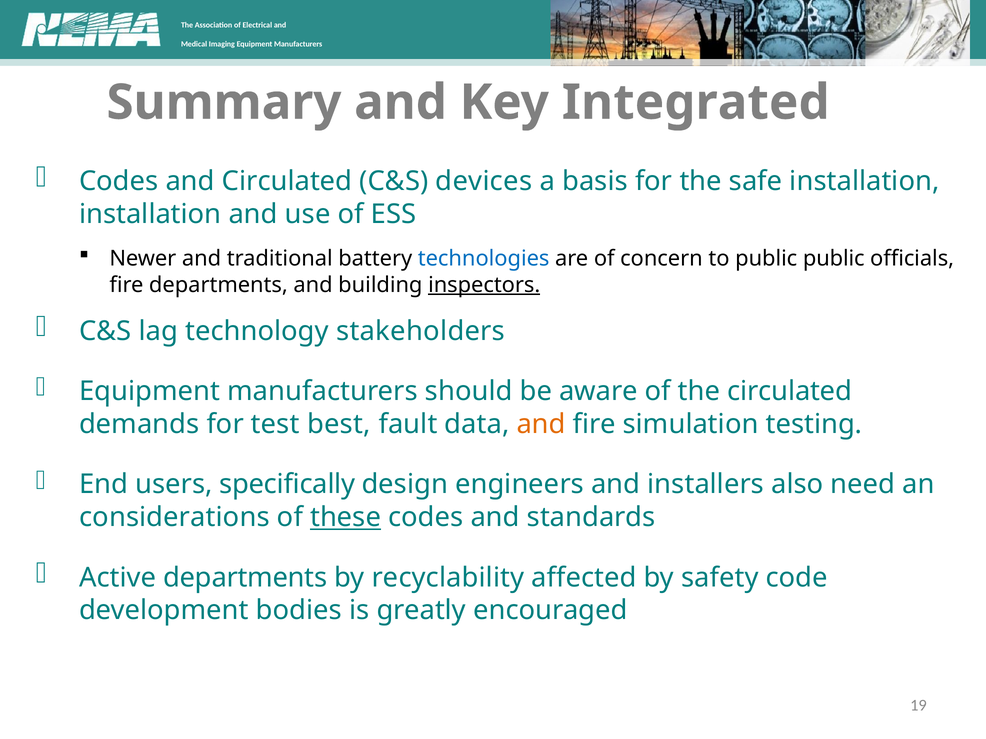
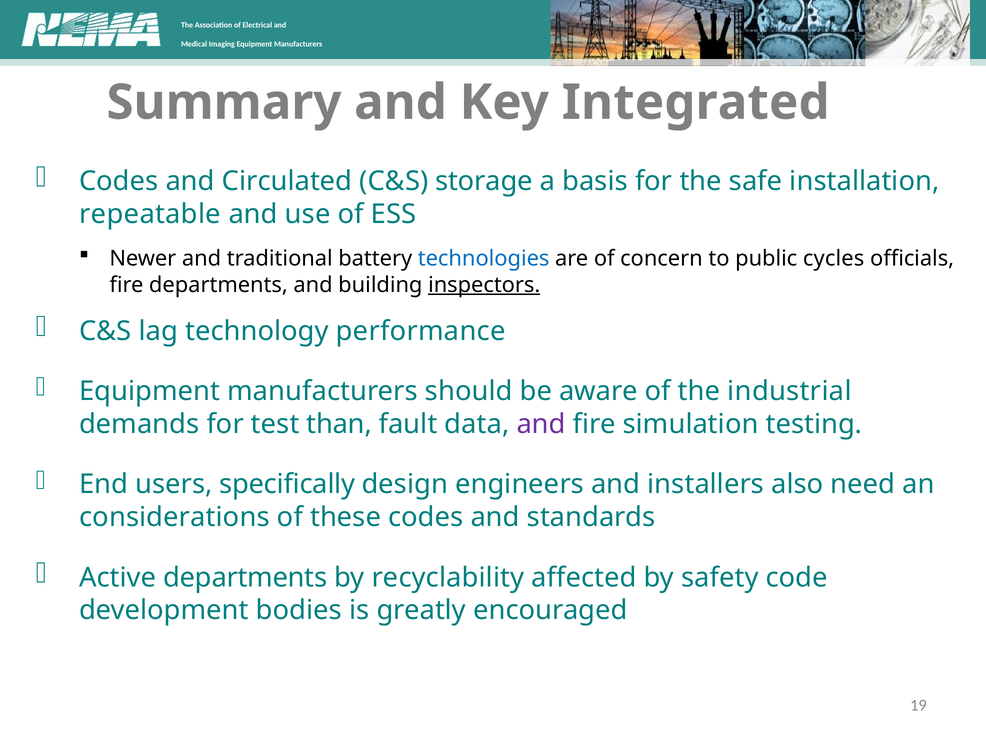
devices: devices -> storage (484, 181)
installation: installation -> repeatable (150, 214)
public public: public -> cycles (834, 259)
stakeholders: stakeholders -> performance (421, 331)
the circulated: circulated -> industrial (790, 392)
best: best -> than (339, 425)
and colour: orange -> purple (541, 425)
these underline: present -> none (346, 518)
